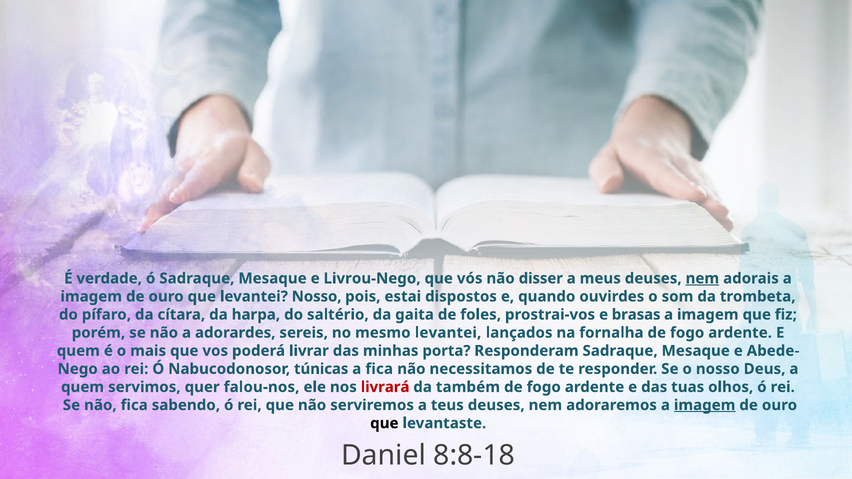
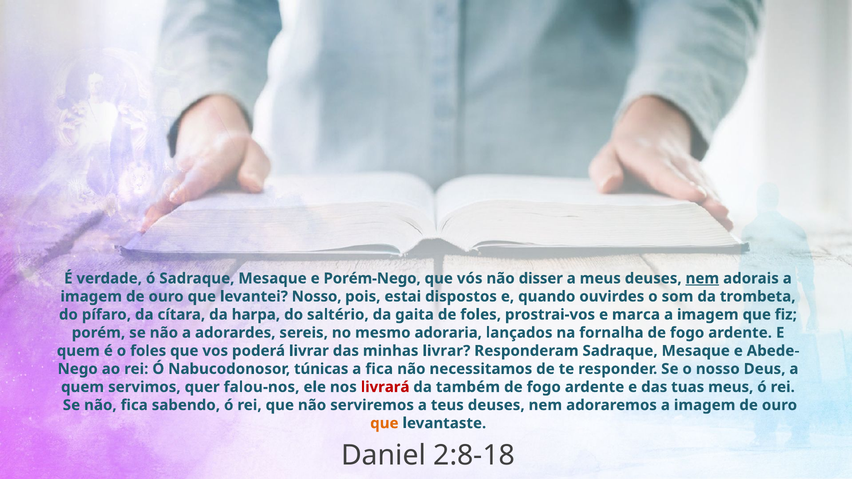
Livrou-Nego: Livrou-Nego -> Porém-Nego (372, 279)
brasas: brasas -> marca (636, 315)
mesmo levantei: levantei -> adoraria (448, 333)
o mais: mais -> foles (148, 351)
minhas porta: porta -> livrar (446, 351)
tuas olhos: olhos -> meus (731, 387)
imagem underline: present -> none (705, 405)
que colour: black -> orange (384, 423)
8:8-18: 8:8-18 -> 2:8-18 (474, 456)
